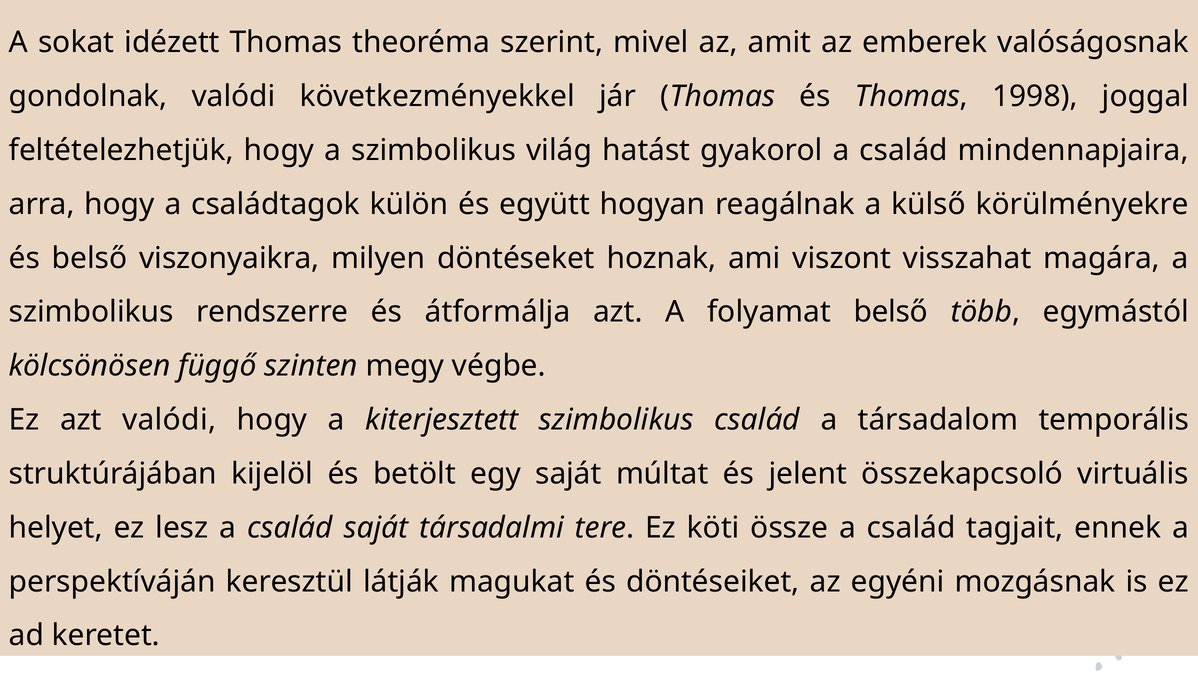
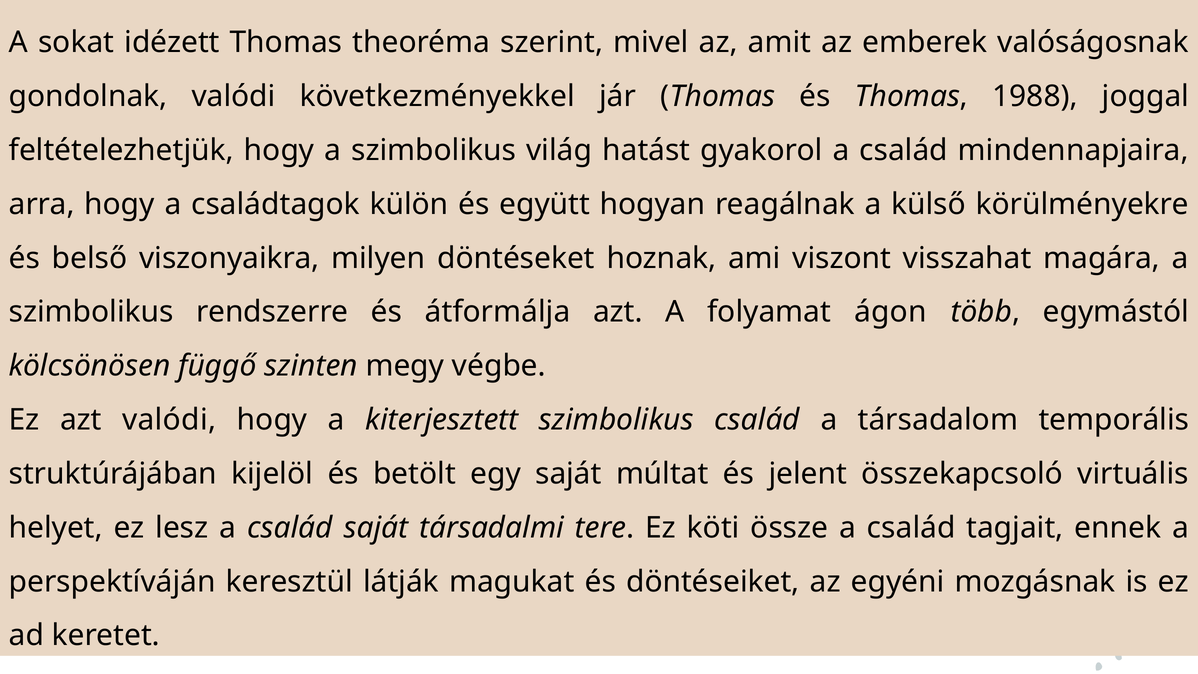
1998: 1998 -> 1988 (1035, 96)
folyamat belső: belső -> ágon (890, 312)
